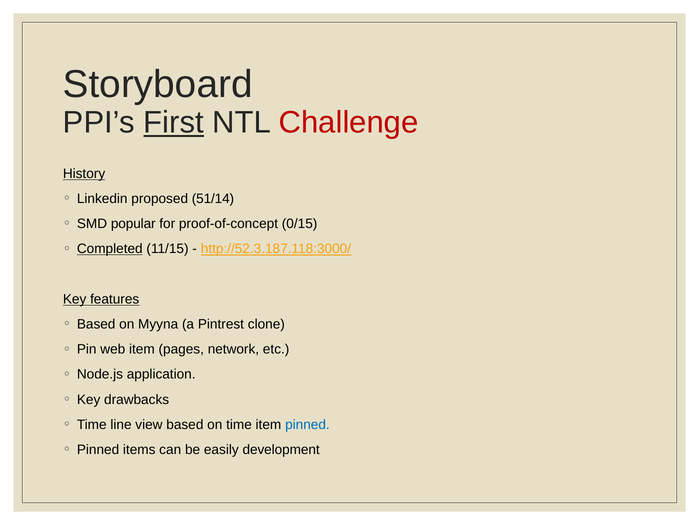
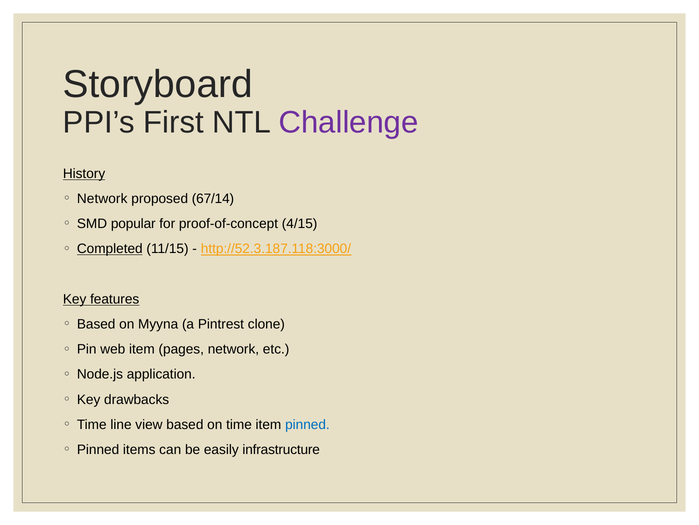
First underline: present -> none (174, 122)
Challenge colour: red -> purple (349, 122)
Linkedin: Linkedin -> Network (102, 198)
51/14: 51/14 -> 67/14 (213, 198)
0/15: 0/15 -> 4/15 (300, 224)
development: development -> infrastructure (281, 449)
